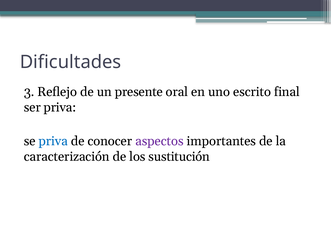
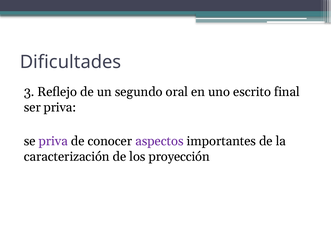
presente: presente -> segundo (139, 92)
priva colour: blue -> purple (53, 141)
sustitución: sustitución -> proyección (179, 156)
